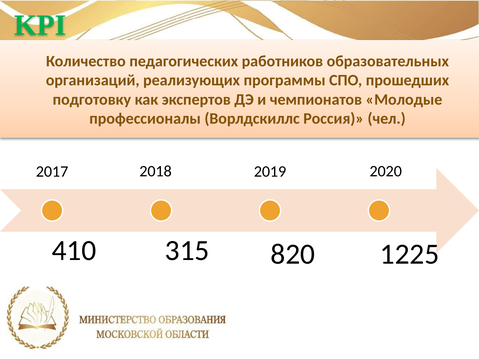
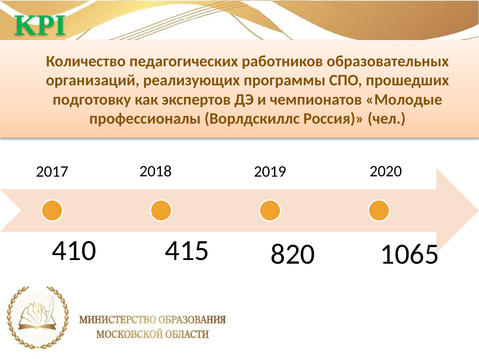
315: 315 -> 415 (187, 251)
1225: 1225 -> 1065 (410, 254)
